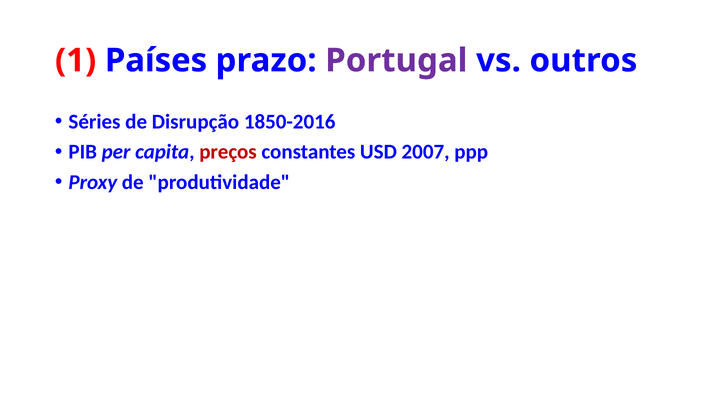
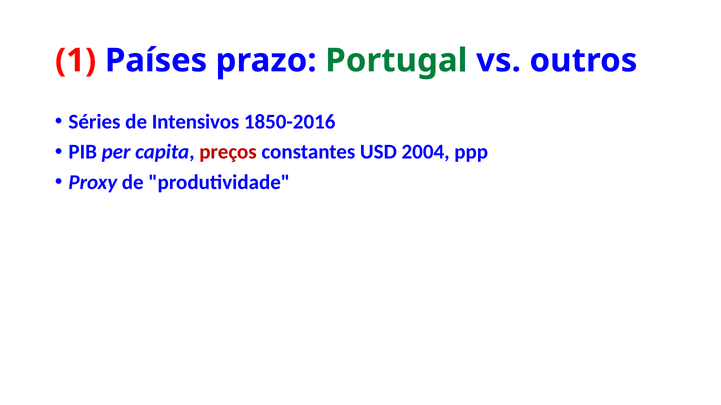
Portugal colour: purple -> green (396, 61)
Disrupção: Disrupção -> Intensivos (196, 122)
2007: 2007 -> 2004 (426, 152)
